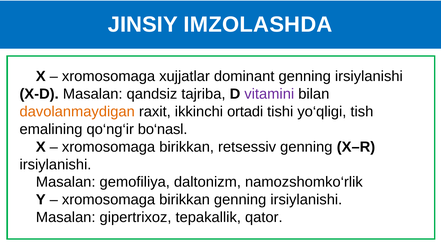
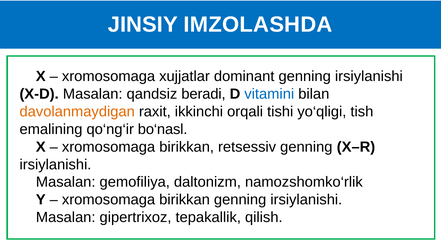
tajriba: tajriba -> beradi (204, 94)
vitamini colour: purple -> blue (269, 94)
ortadi: ortadi -> orqali (245, 112)
qator: qator -> qilish (264, 217)
